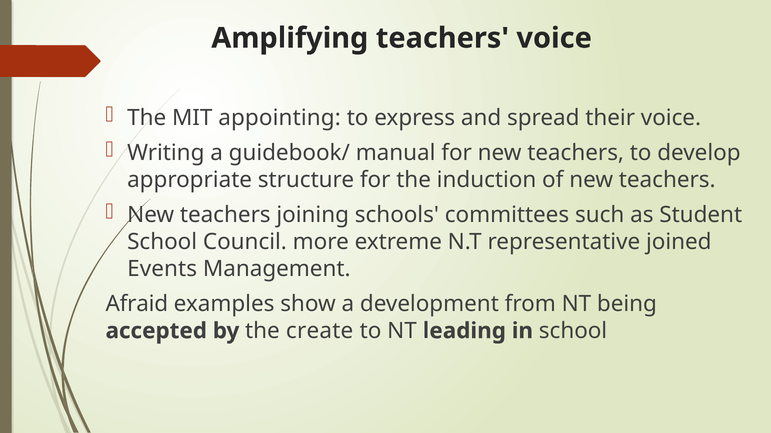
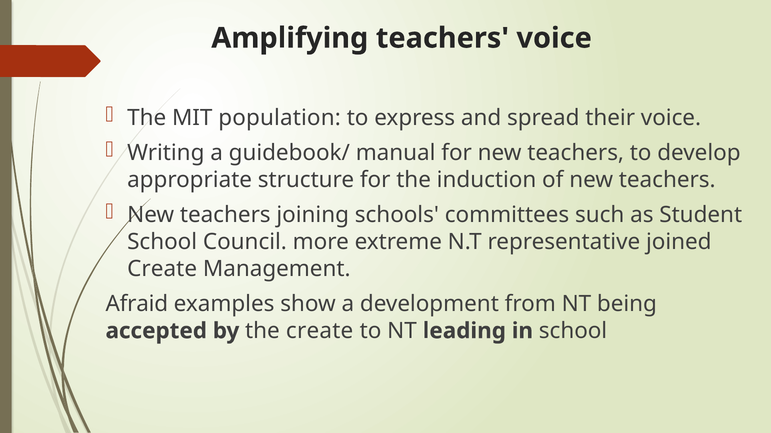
appointing: appointing -> population (280, 118)
Events: Events -> Create (162, 269)
